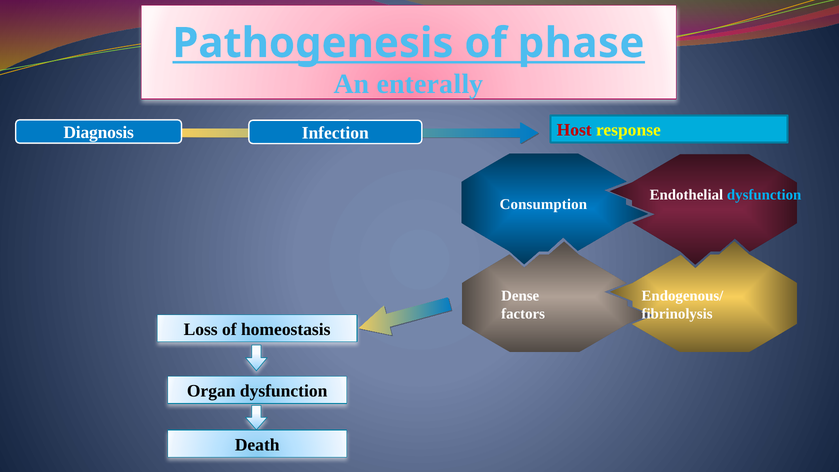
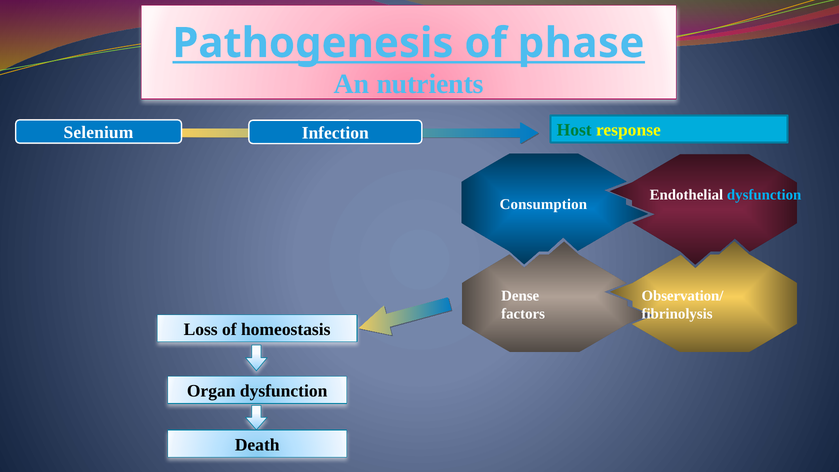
enterally: enterally -> nutrients (430, 84)
Diagnosis: Diagnosis -> Selenium (98, 133)
Host colour: red -> green (574, 130)
Endogenous/: Endogenous/ -> Observation/ (682, 296)
